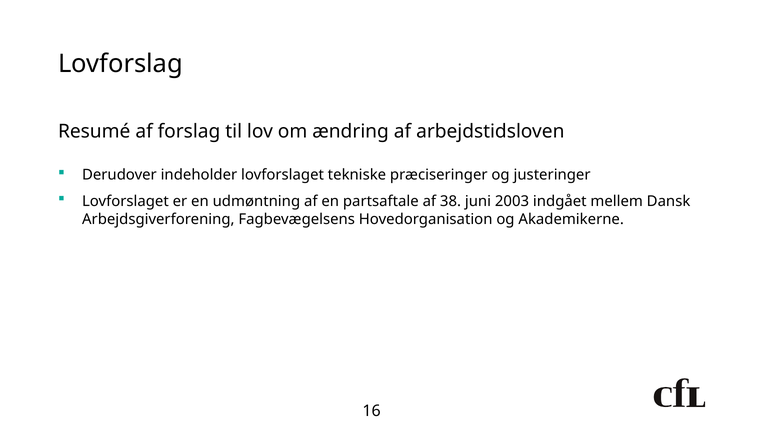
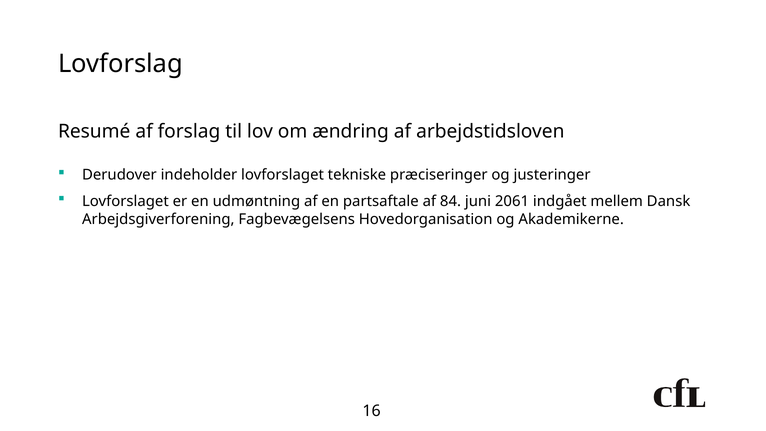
38: 38 -> 84 (451, 201)
2003: 2003 -> 2061 (512, 201)
